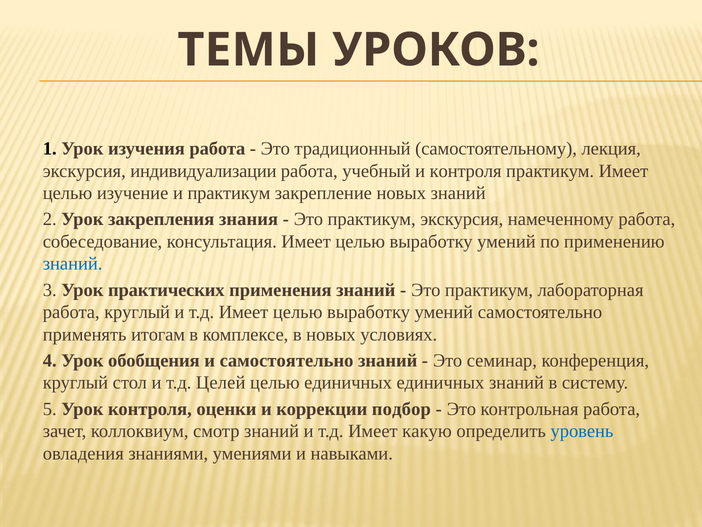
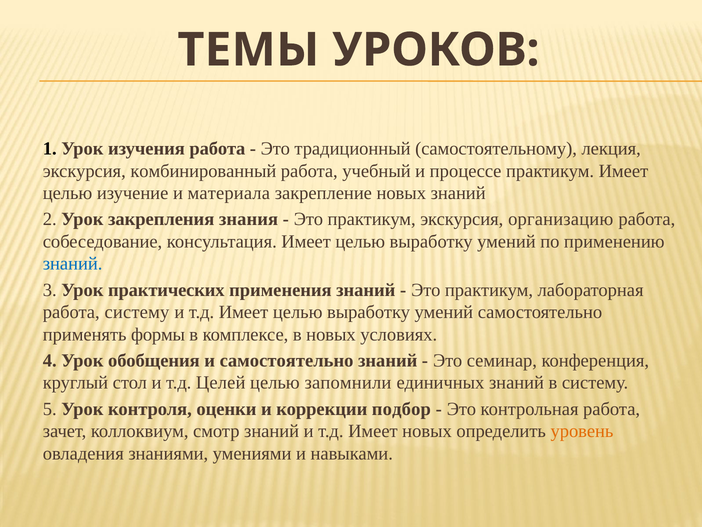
индивидуализации: индивидуализации -> комбинированный (203, 171)
и контроля: контроля -> процессе (466, 171)
и практикум: практикум -> материала (229, 193)
намеченному: намеченному -> организацию (561, 219)
работа круглый: круглый -> систему (137, 312)
итогам: итогам -> формы (158, 334)
целью единичных: единичных -> запомнили (348, 382)
Имеет какую: какую -> новых (427, 431)
уровень colour: blue -> orange (582, 431)
